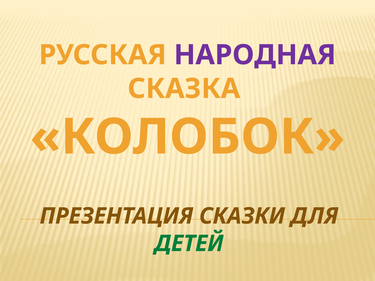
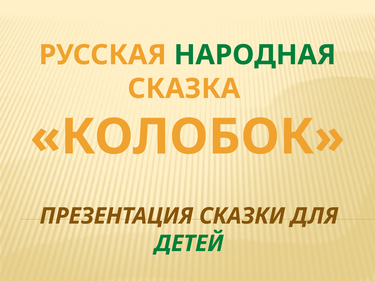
НАРОДНАЯ colour: purple -> green (255, 55)
